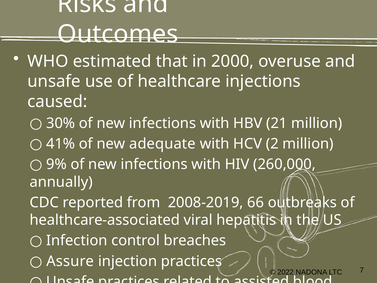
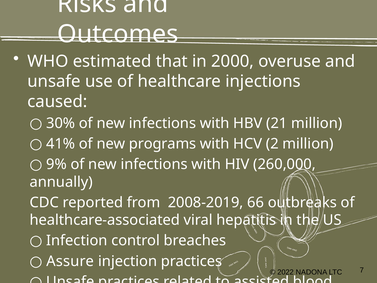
adequate: adequate -> programs (163, 144)
